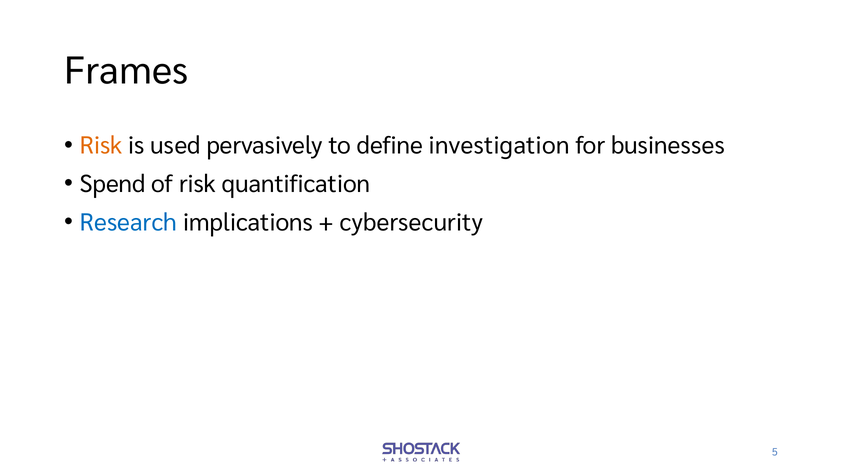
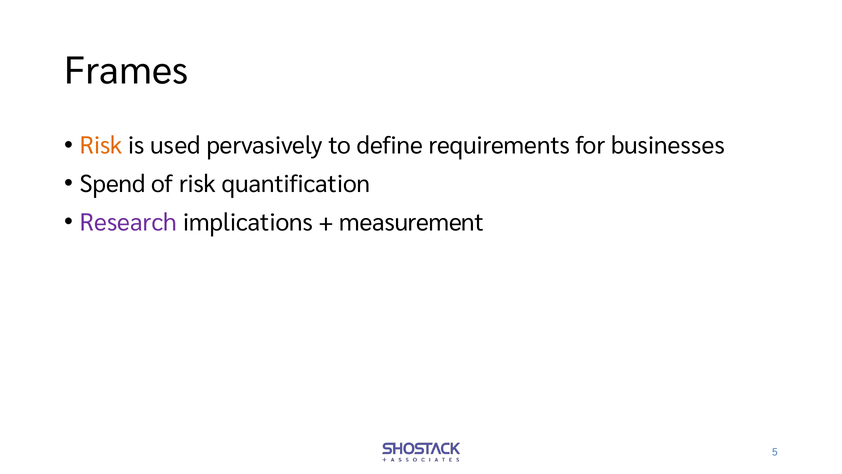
investigation: investigation -> requirements (499, 146)
Research colour: blue -> purple (129, 222)
cybersecurity: cybersecurity -> measurement (412, 222)
